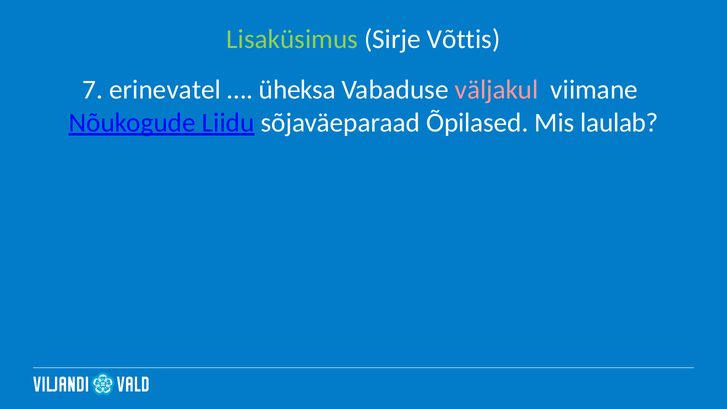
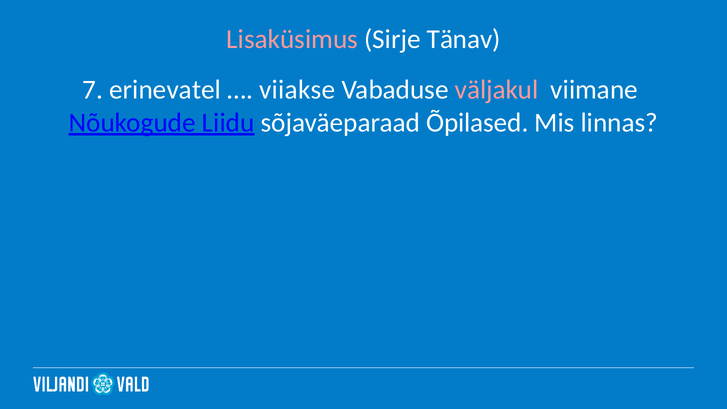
Lisaküsimus colour: light green -> pink (292, 39)
Võttis: Võttis -> Tänav (464, 39)
üheksa: üheksa -> viiakse (297, 90)
laulab: laulab -> linnas (619, 122)
